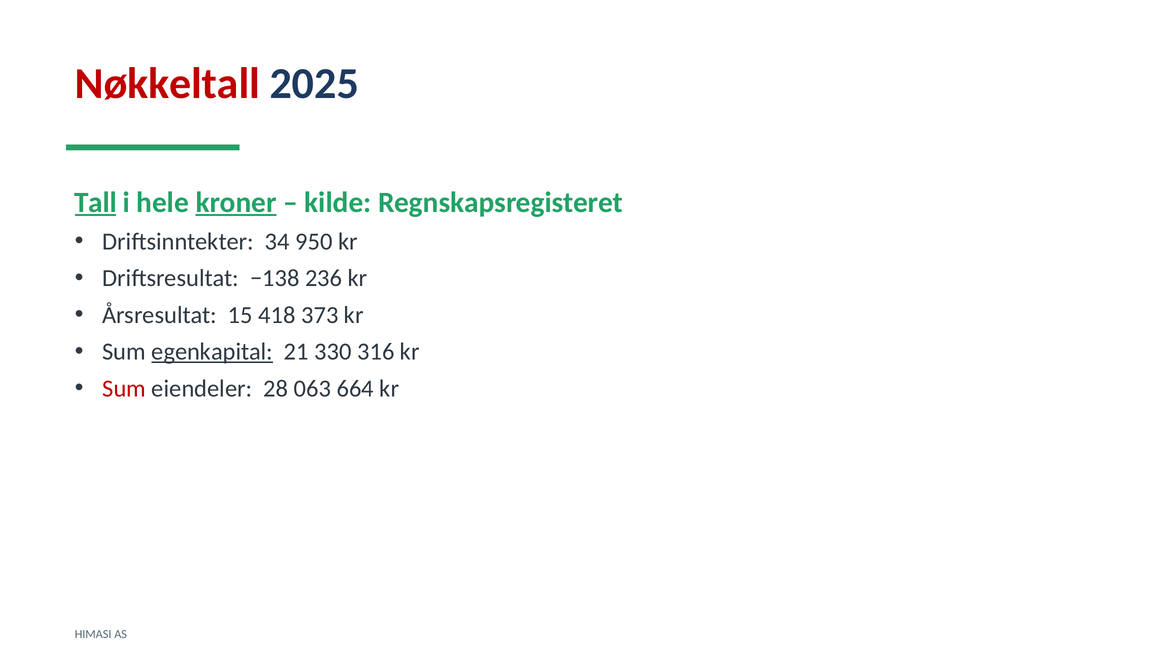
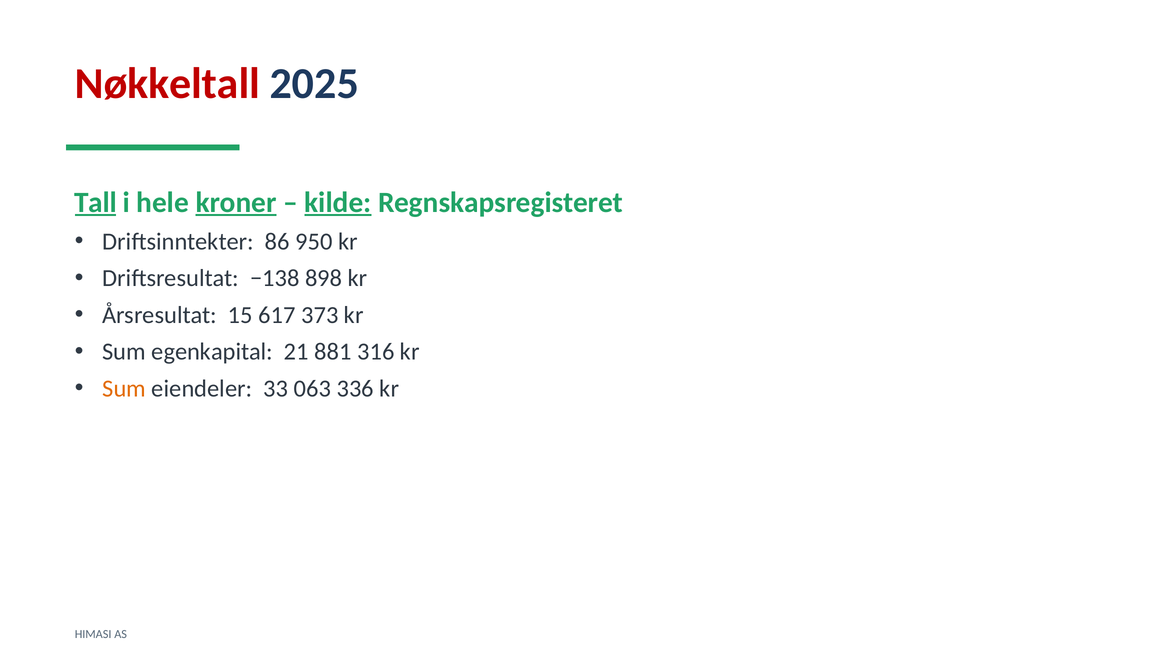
kilde underline: none -> present (338, 202)
34: 34 -> 86 (277, 242)
236: 236 -> 898 (324, 278)
418: 418 -> 617 (277, 315)
egenkapital underline: present -> none (212, 352)
330: 330 -> 881 (333, 352)
Sum colour: red -> orange (124, 389)
28: 28 -> 33 (276, 389)
664: 664 -> 336 (355, 389)
